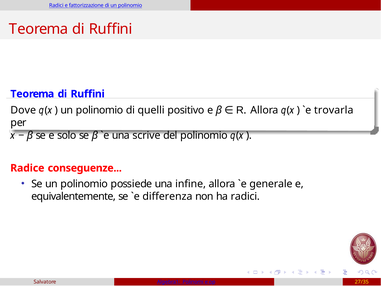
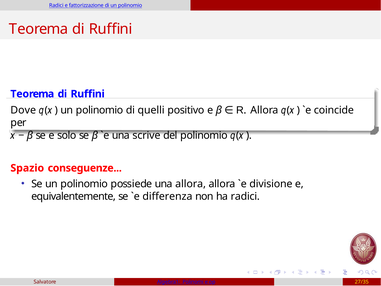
trovarla: trovarla -> coincide (334, 110)
Radice: Radice -> Spazio (27, 168)
una infine: infine -> allora (191, 184)
generale: generale -> divisione (271, 184)
